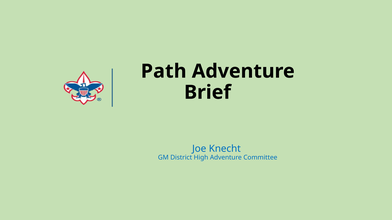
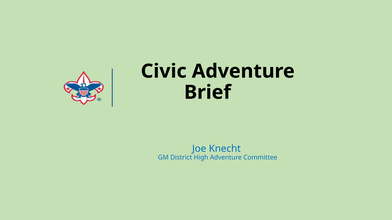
Path: Path -> Civic (164, 71)
